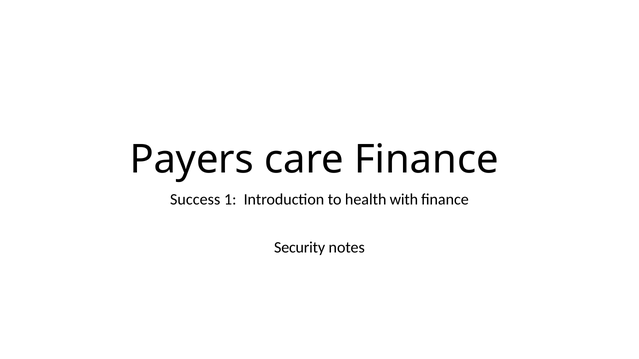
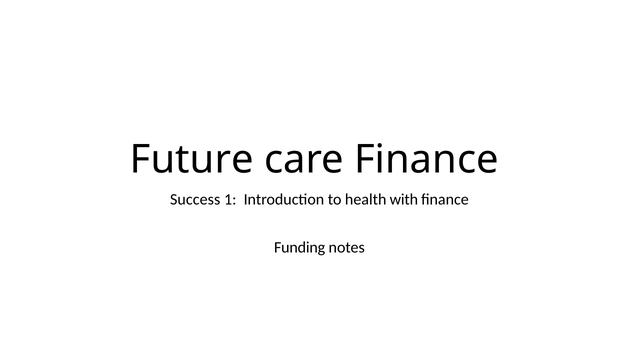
Payers: Payers -> Future (192, 160)
Security: Security -> Funding (300, 248)
